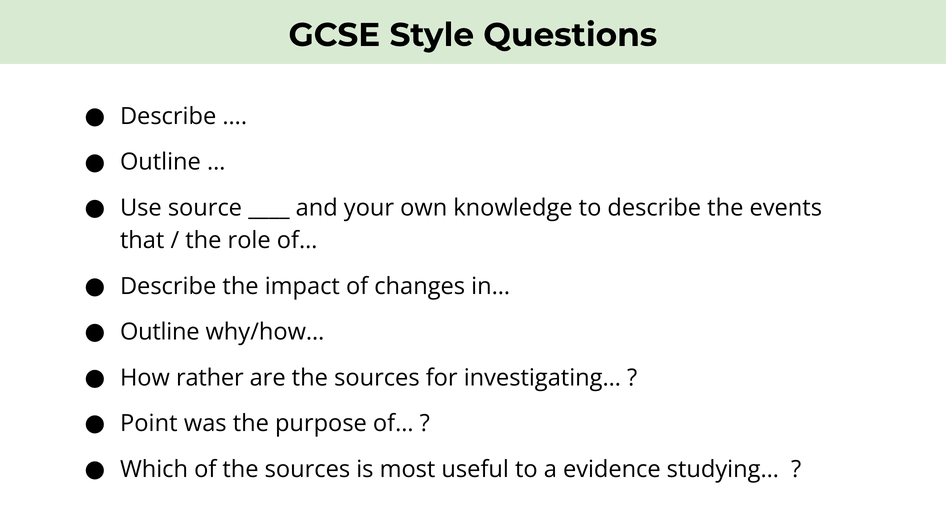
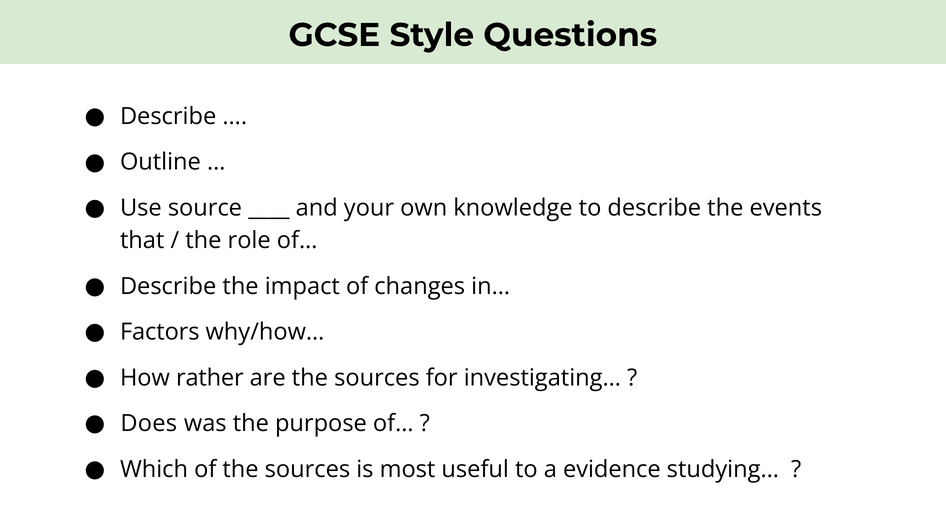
Outline: Outline -> Factors (160, 332)
Point: Point -> Does (149, 424)
